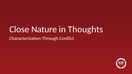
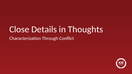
Nature: Nature -> Details (44, 29)
